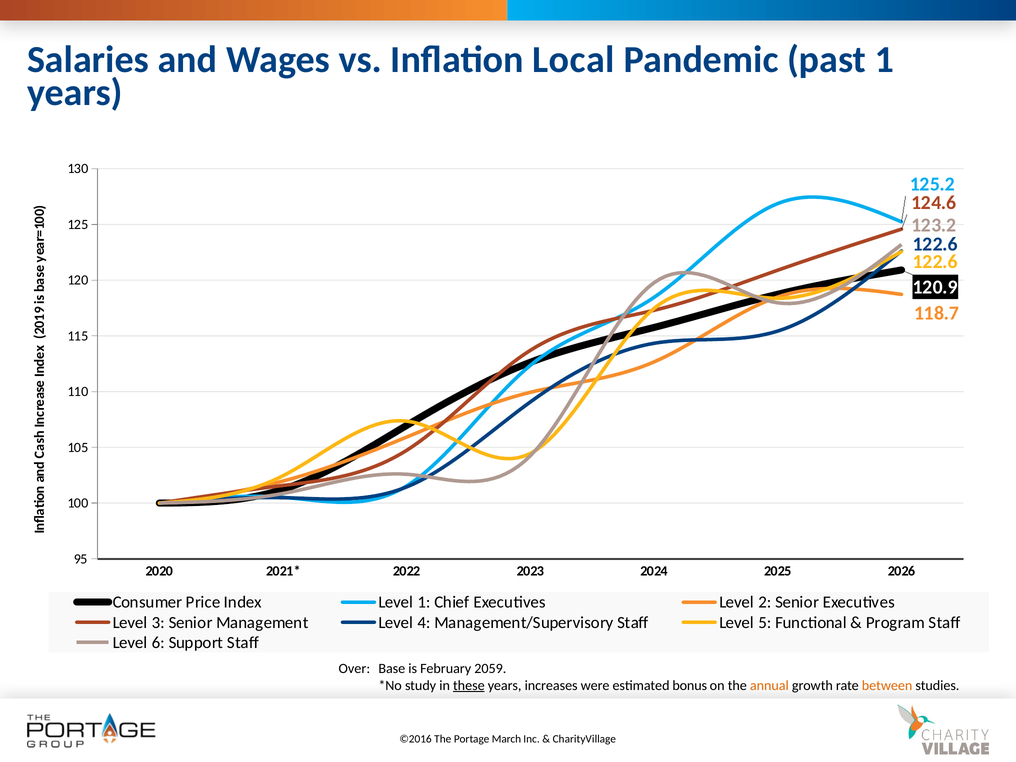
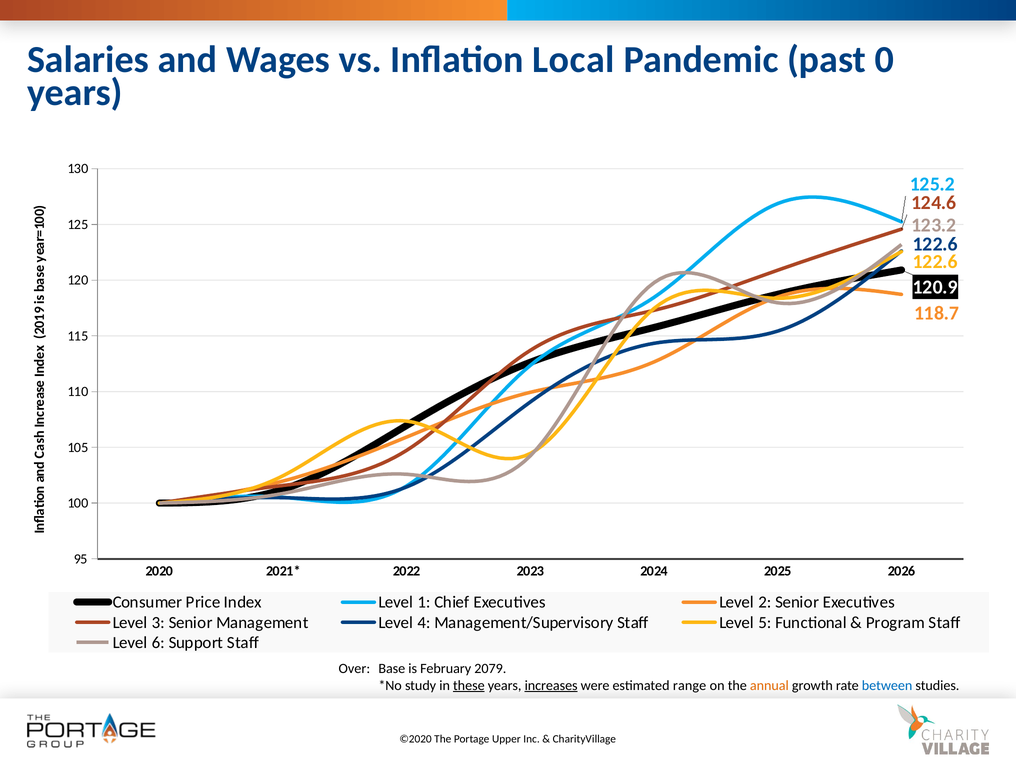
past 1: 1 -> 0 (884, 60)
2059: 2059 -> 2079 (490, 668)
increases underline: none -> present (551, 685)
bonus: bonus -> range (690, 685)
between colour: orange -> blue (887, 685)
©2016: ©2016 -> ©2020 (416, 739)
March: March -> Upper (506, 739)
